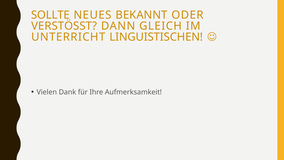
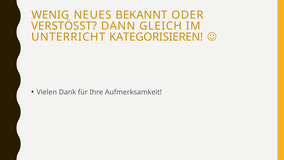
SOLLTE: SOLLTE -> WENIG (50, 15)
LINGUISTISCHEN: LINGUISTISCHEN -> KATEGORISIEREN (156, 37)
